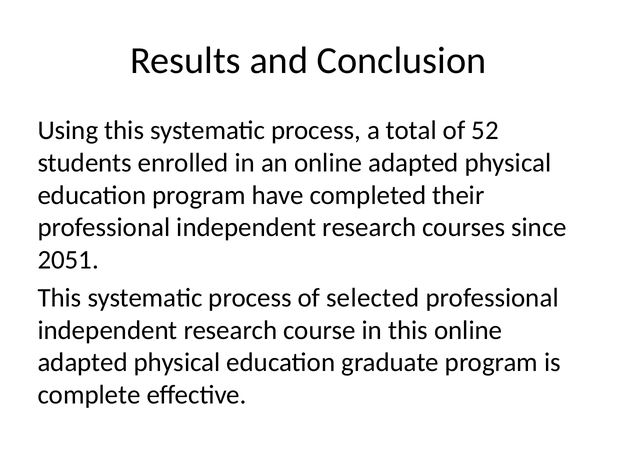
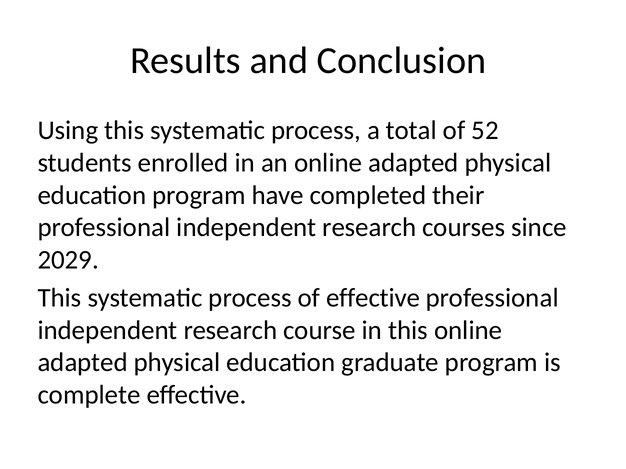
2051: 2051 -> 2029 (68, 260)
of selected: selected -> effective (373, 298)
